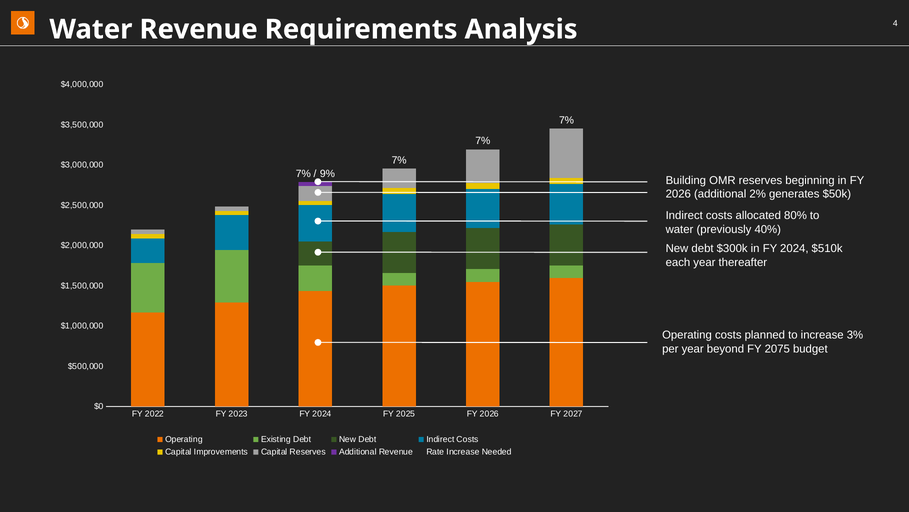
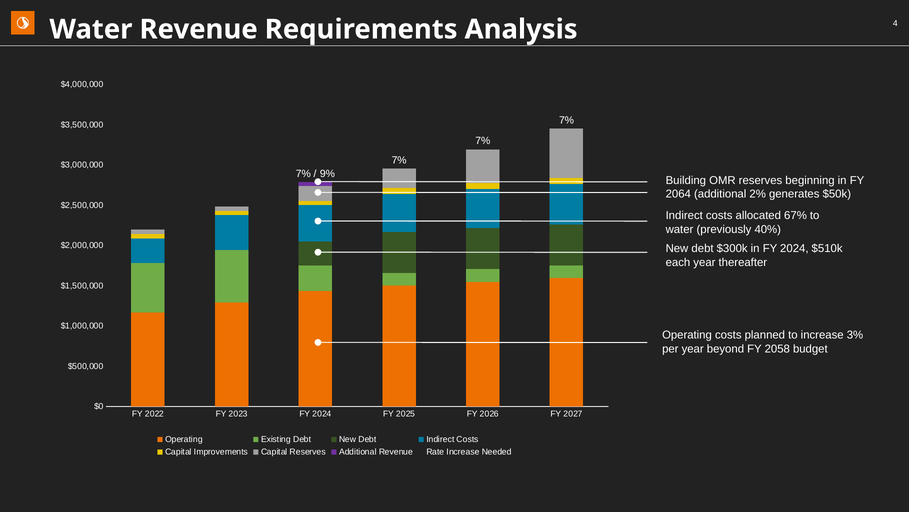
2026: 2026 -> 2064 (678, 194)
80%: 80% -> 67% (795, 215)
2075: 2075 -> 2058 (777, 348)
